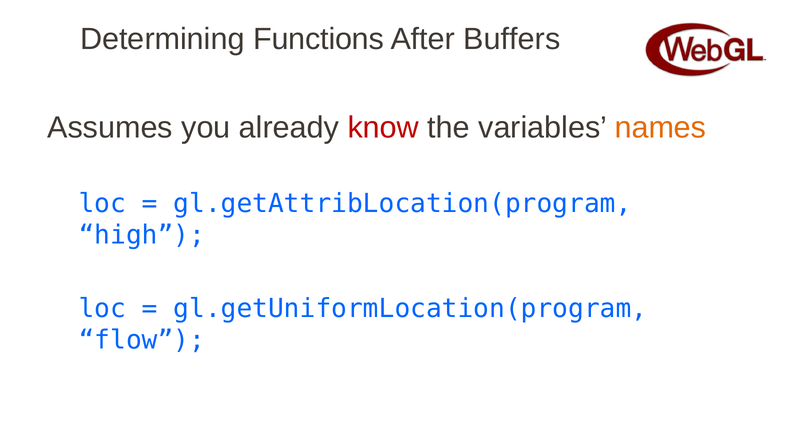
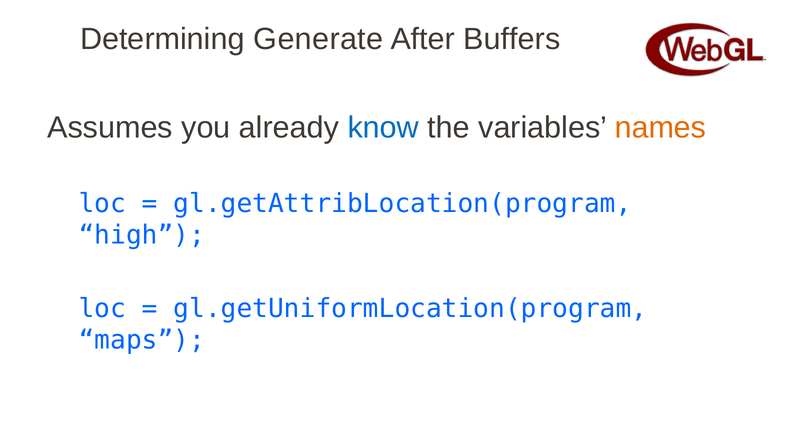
Functions: Functions -> Generate (318, 39)
know colour: red -> blue (383, 128)
flow: flow -> maps (142, 340)
